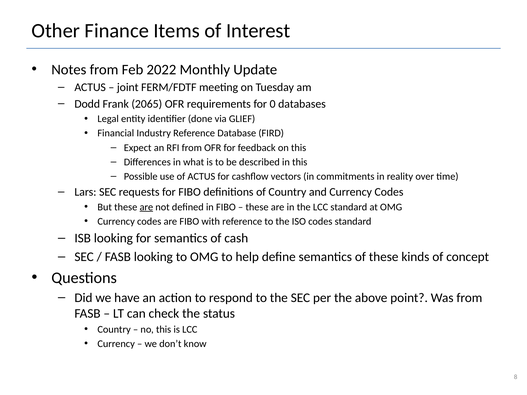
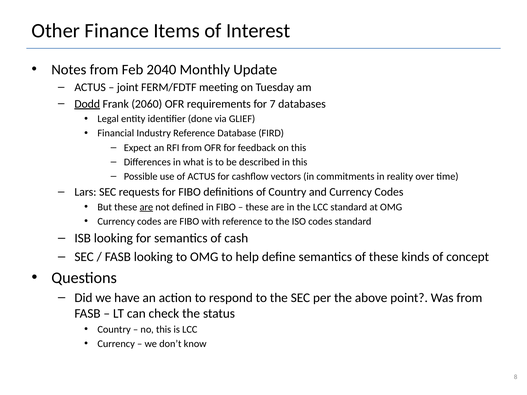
2022: 2022 -> 2040 (161, 70)
Dodd underline: none -> present (87, 104)
2065: 2065 -> 2060 (147, 104)
0: 0 -> 7 (273, 104)
